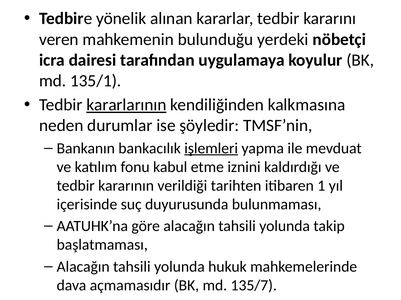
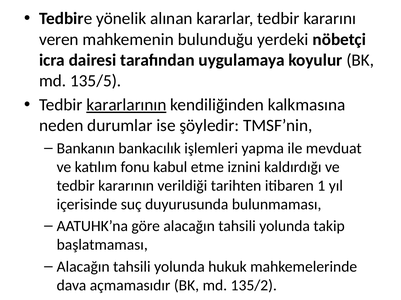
135/1: 135/1 -> 135/5 (96, 81)
işlemleri underline: present -> none (211, 149)
135/7: 135/7 -> 135/2 (254, 286)
